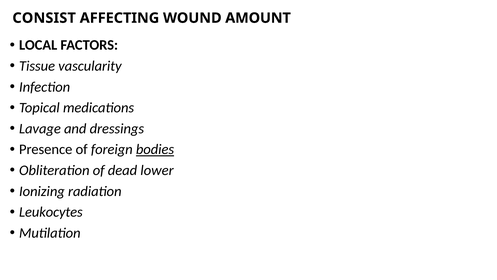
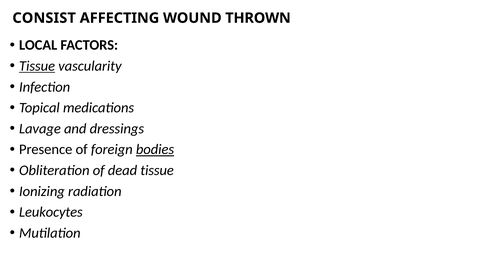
AMOUNT: AMOUNT -> THROWN (258, 18)
Tissue underline: none -> present (37, 66)
dead lower: lower -> tissue (157, 170)
